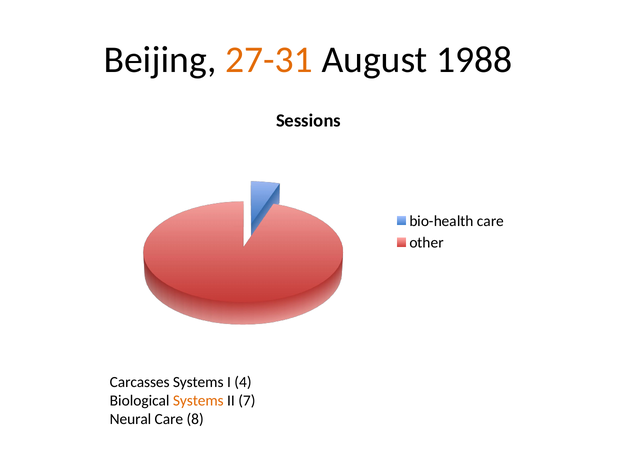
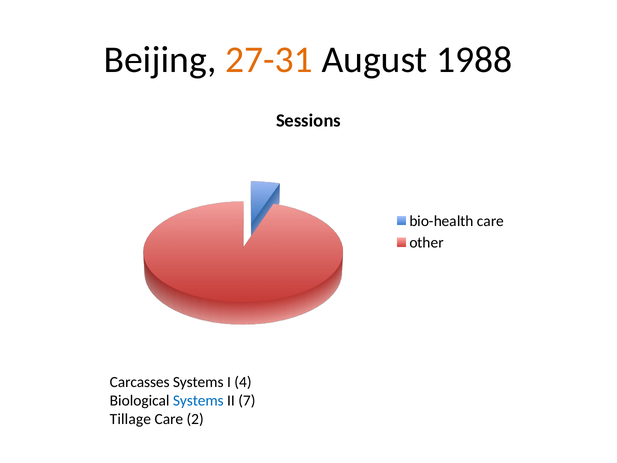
Systems colour: orange -> blue (198, 400)
Neural: Neural -> Tillage (130, 419)
8: 8 -> 2 (195, 419)
